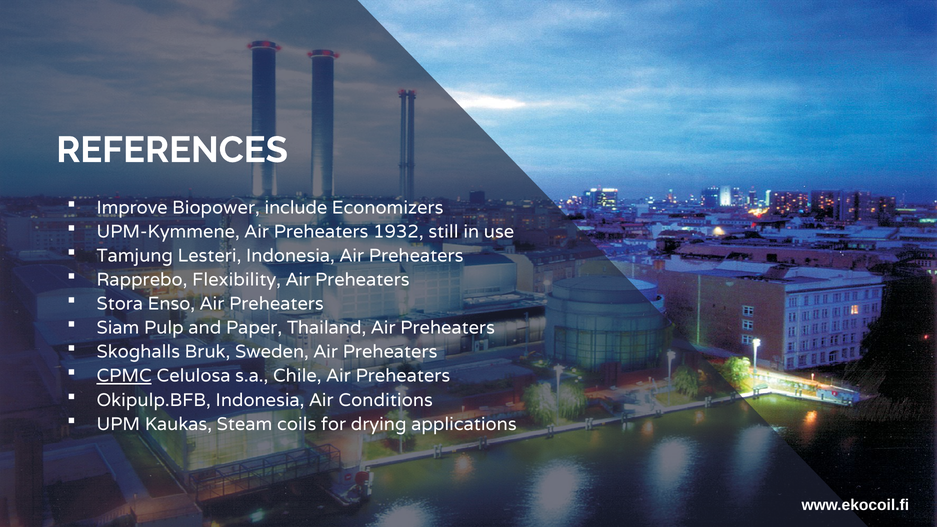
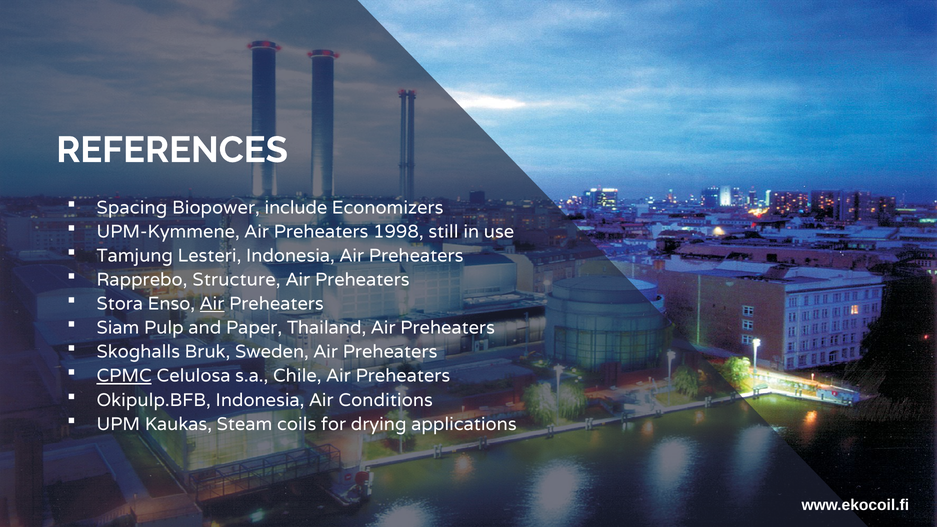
Improve: Improve -> Spacing (132, 208)
1932: 1932 -> 1998 (398, 232)
Flexibility: Flexibility -> Structure (237, 280)
Air underline: none -> present (212, 304)
